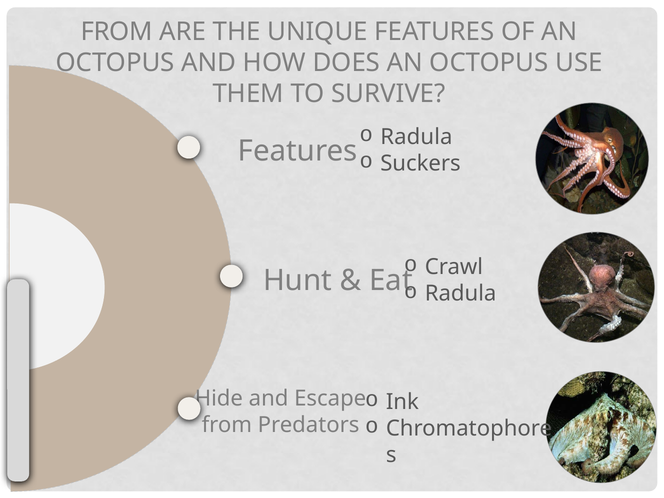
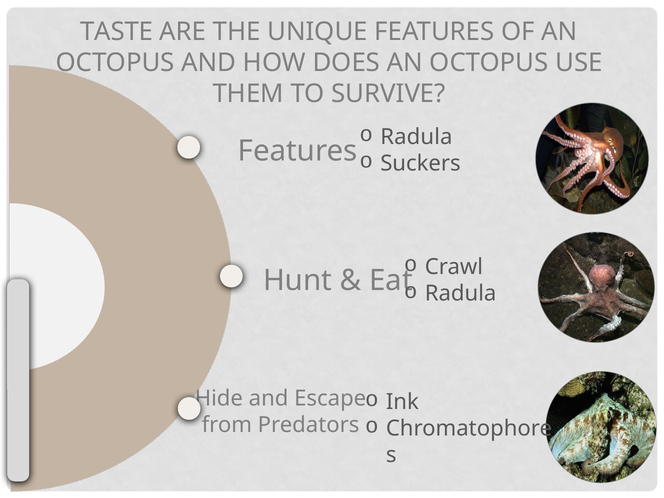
FROM: FROM -> TASTE (117, 32)
